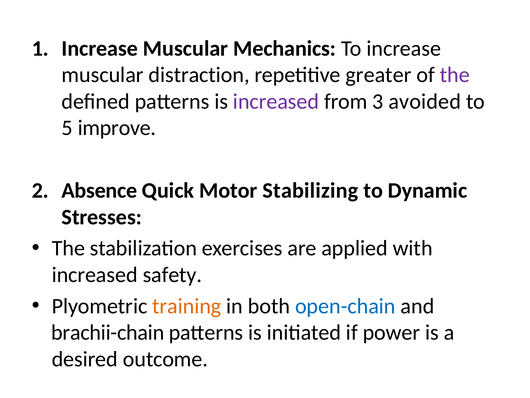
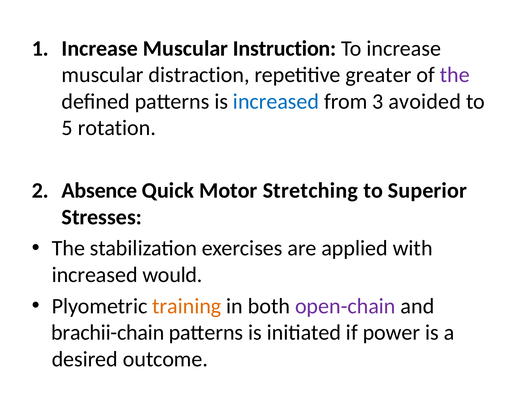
Mechanics: Mechanics -> Instruction (285, 48)
increased colour: purple -> blue (276, 101)
improve: improve -> rotation (117, 128)
Stabilizing: Stabilizing -> Stretching (310, 190)
Dynamic: Dynamic -> Superior (427, 190)
safety: safety -> would (172, 275)
open-chain colour: blue -> purple (345, 306)
